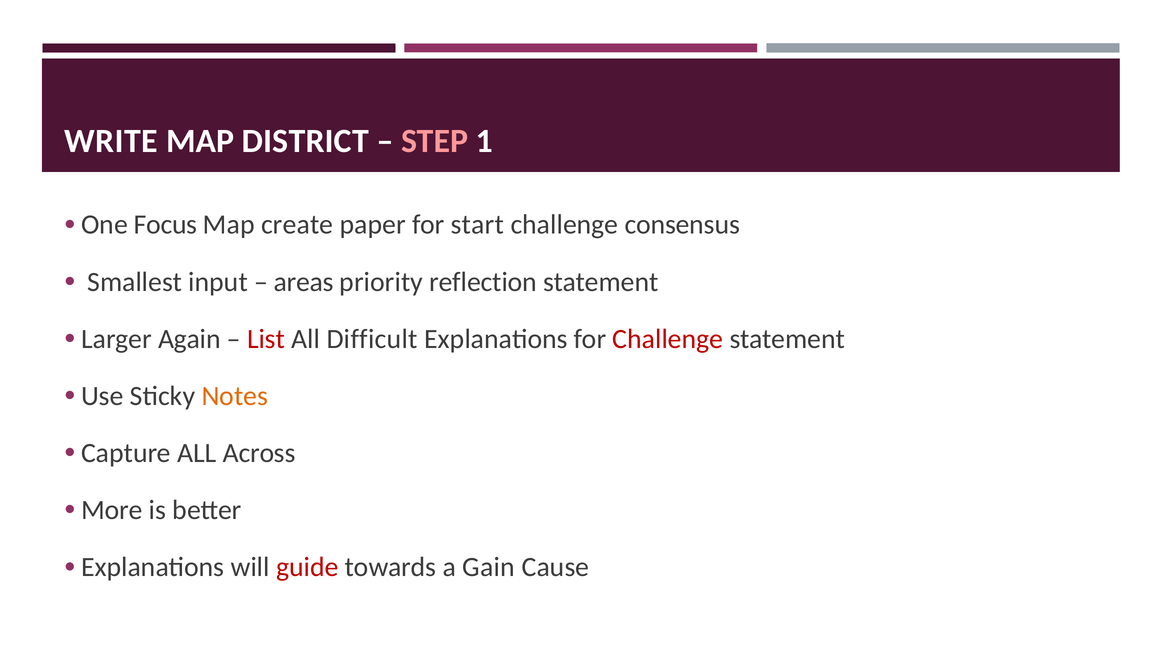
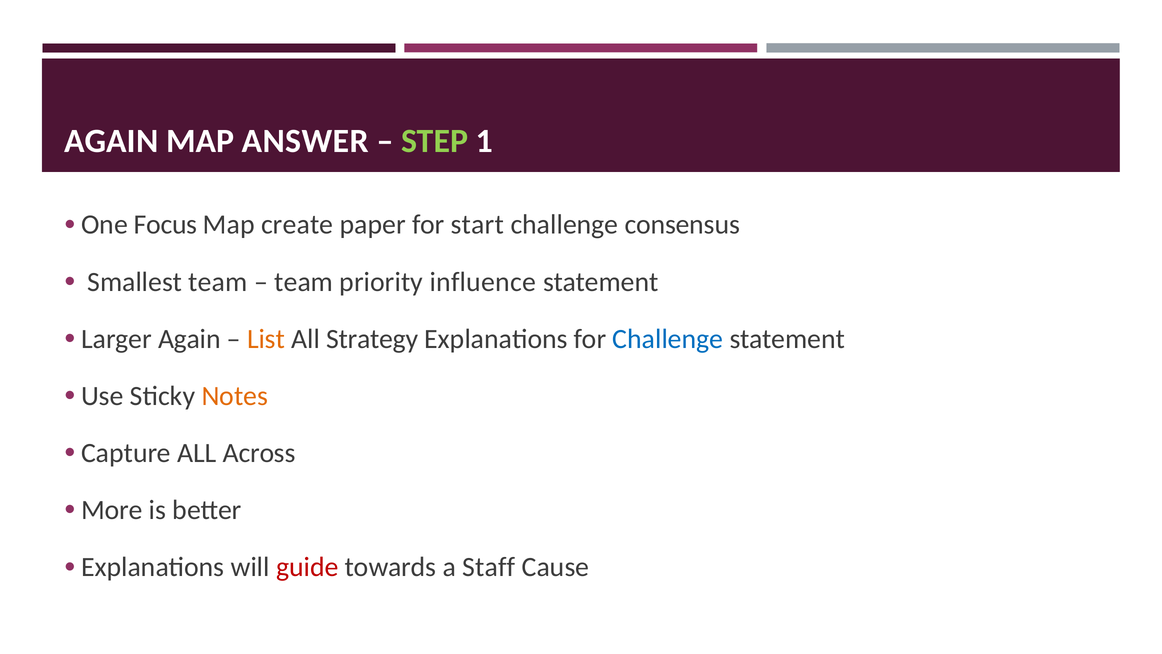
WRITE: WRITE -> AGAIN (111, 141)
DISTRICT: DISTRICT -> ANSWER (305, 141)
STEP colour: pink -> light green (435, 141)
Smallest input: input -> team (218, 282)
areas: areas -> team (304, 282)
reflection: reflection -> influence (483, 282)
List colour: red -> orange (266, 339)
Difficult: Difficult -> Strategy (372, 339)
Challenge colour: red -> blue (668, 339)
Gain: Gain -> Staff (489, 567)
